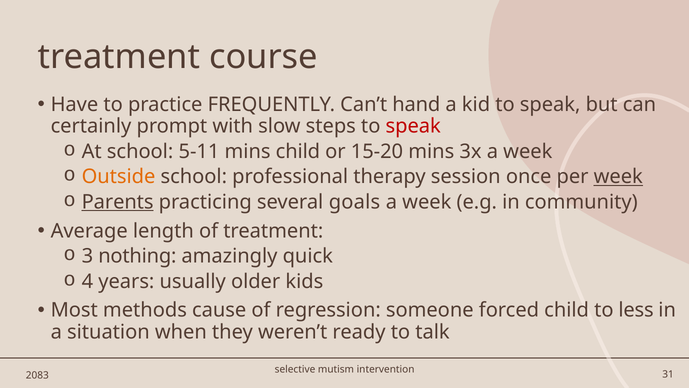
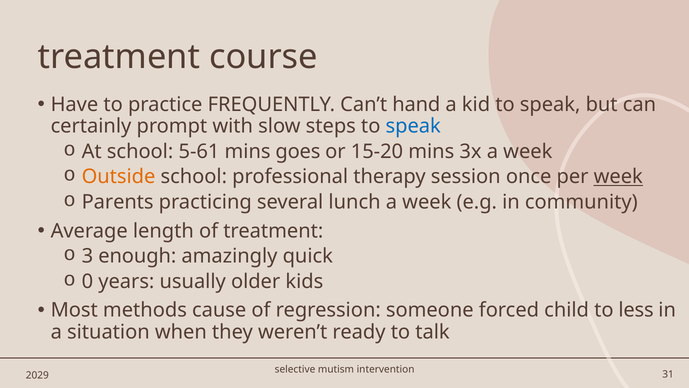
speak colour: red -> blue (413, 126)
5-11: 5-11 -> 5-61 (199, 151)
mins child: child -> goes (298, 151)
Parents underline: present -> none (118, 202)
goals: goals -> lunch (355, 202)
nothing: nothing -> enough (137, 256)
4: 4 -> 0 (87, 281)
2083: 2083 -> 2029 (37, 375)
